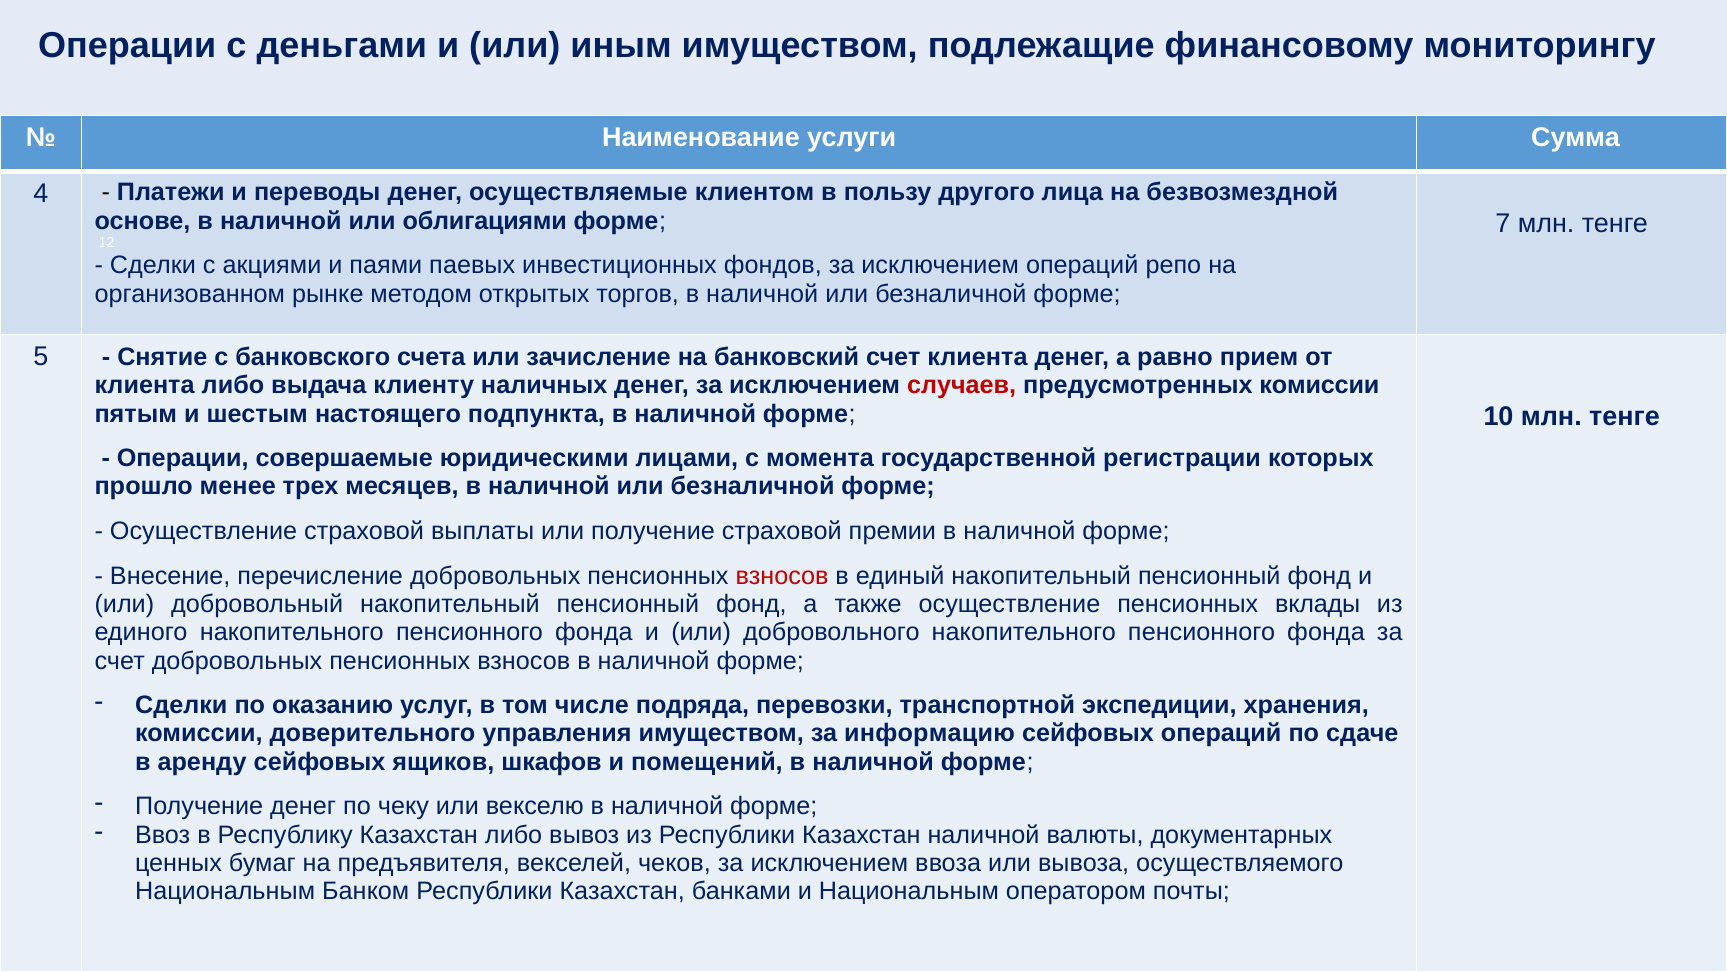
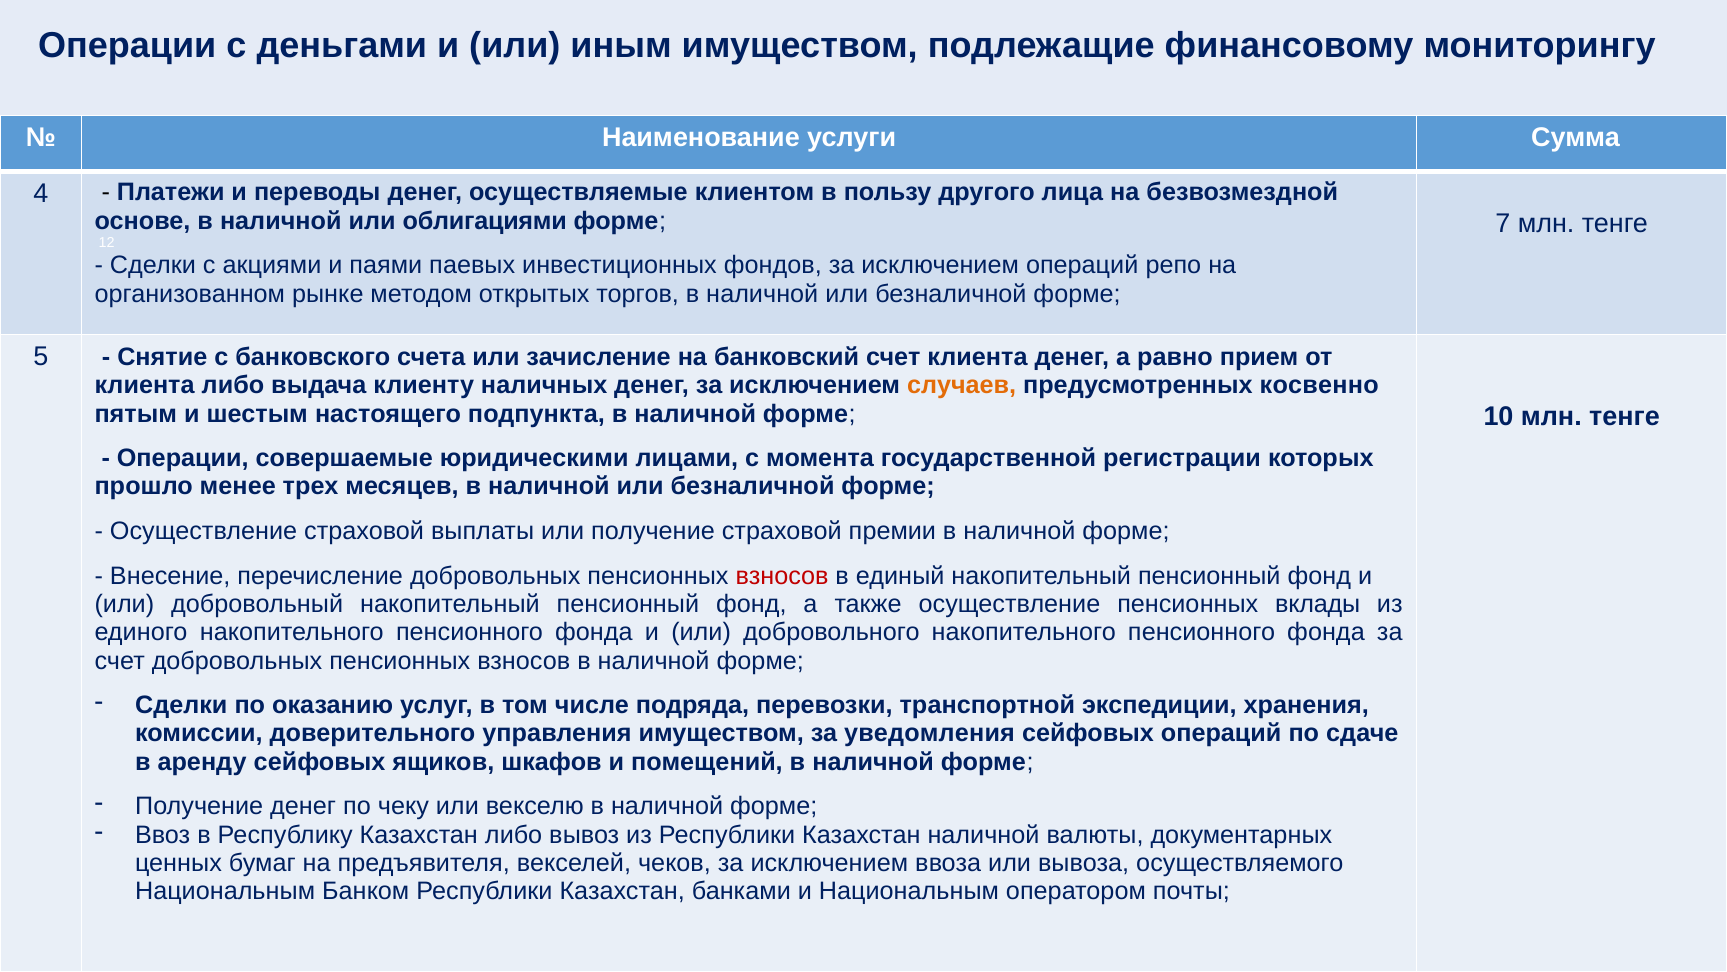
случаев colour: red -> orange (962, 385)
предусмотренных комиссии: комиссии -> косвенно (1319, 385)
информацию: информацию -> уведомления (929, 733)
